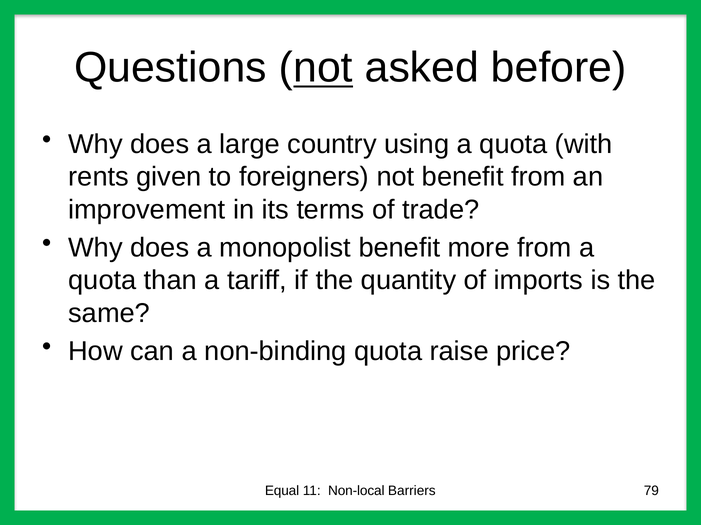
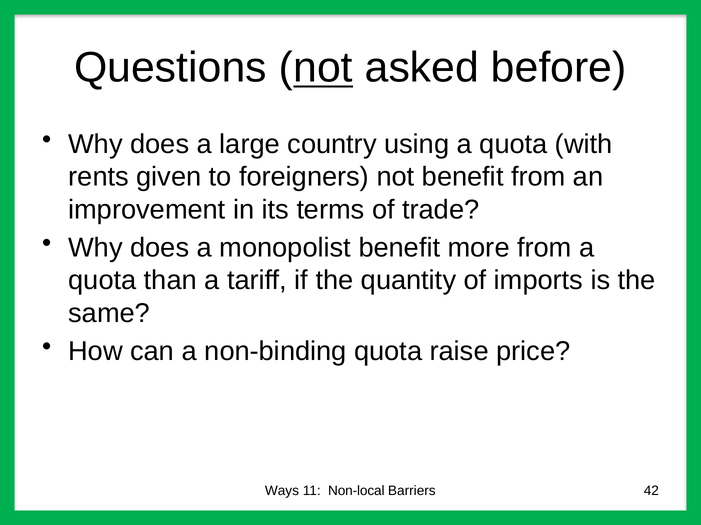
Equal: Equal -> Ways (282, 491)
79: 79 -> 42 (651, 491)
